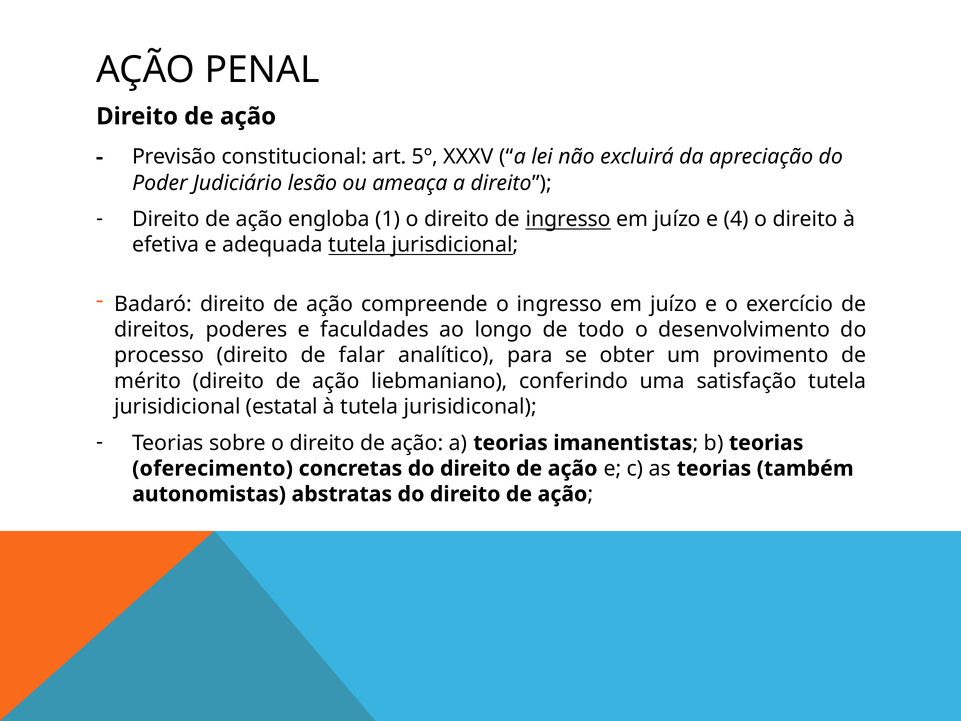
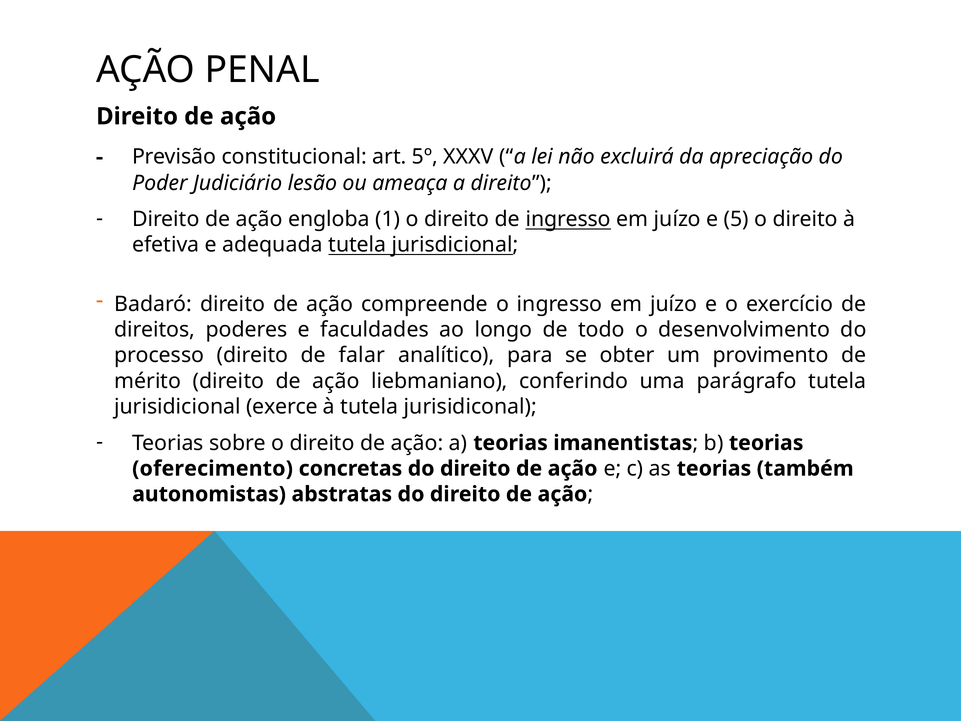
4: 4 -> 5 (736, 219)
satisfação: satisfação -> parágrafo (747, 381)
estatal: estatal -> exerce (282, 407)
